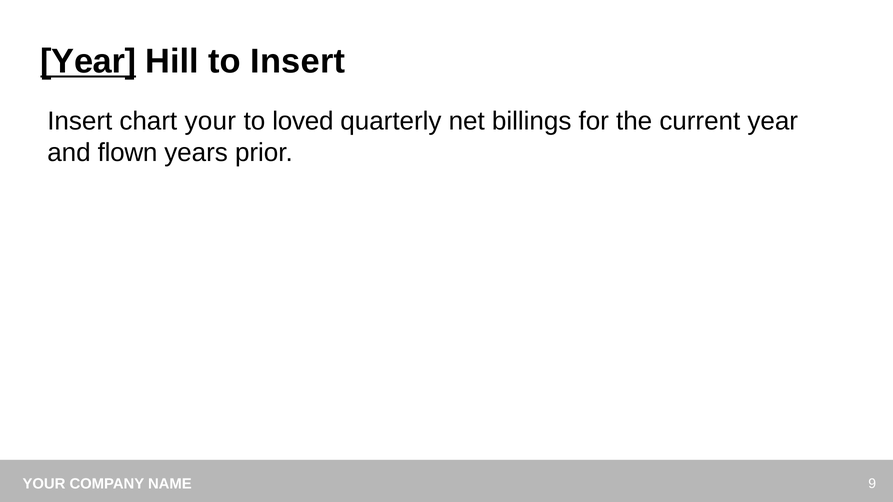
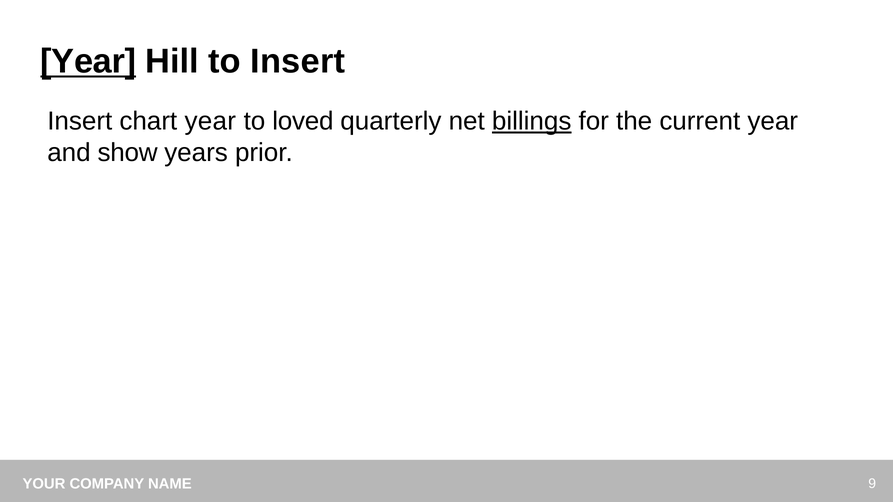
chart your: your -> year (210, 121)
billings underline: none -> present (532, 121)
flown: flown -> show (128, 153)
